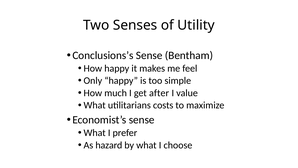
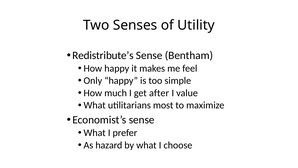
Conclusions’s: Conclusions’s -> Redistribute’s (103, 55)
costs: costs -> most (163, 105)
